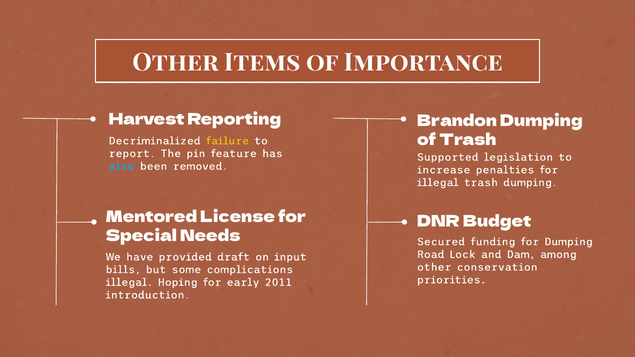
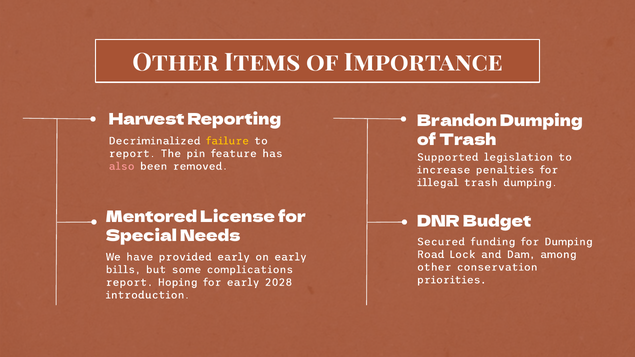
also colour: light blue -> pink (122, 166)
provided draft: draft -> early (234, 257)
on input: input -> early (291, 257)
illegal: illegal -> report (129, 282)
2011: 2011 -> 2028 (279, 282)
